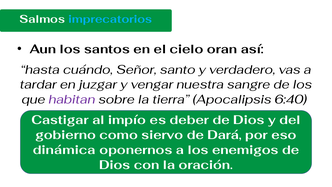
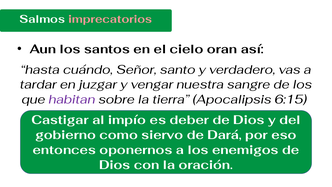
imprecatorios colour: light blue -> pink (110, 19)
6:40: 6:40 -> 6:15 (291, 99)
dinámica: dinámica -> entonces (64, 150)
